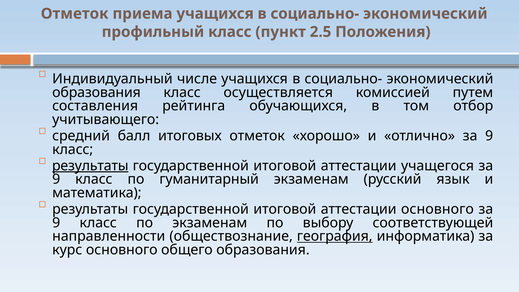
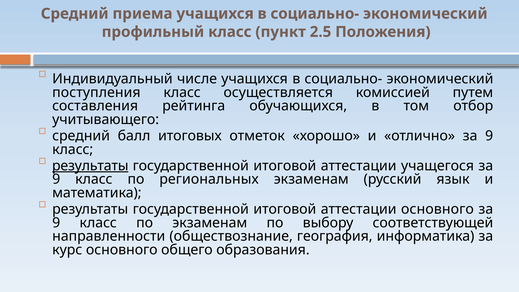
Отметок: Отметок -> Средний (75, 14)
образования: образования -> поступления (96, 92)
гуманитарный: гуманитарный -> региональных (209, 179)
география underline: present -> none (335, 236)
